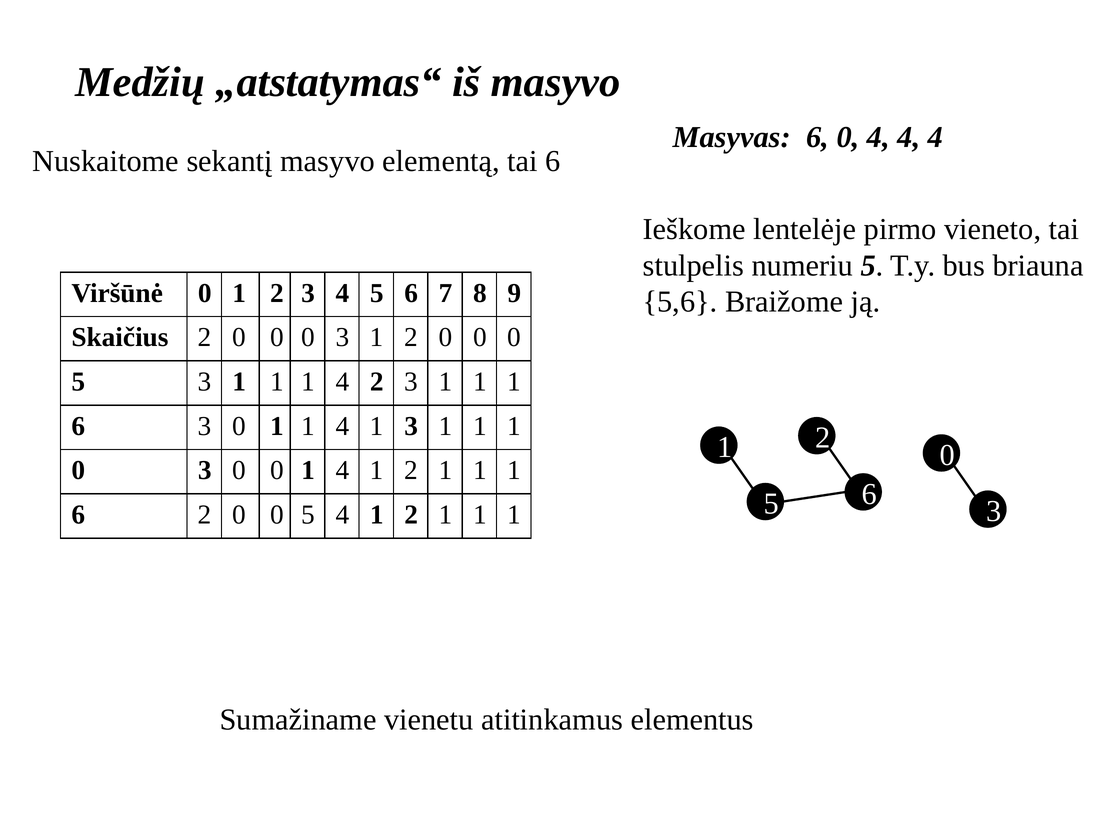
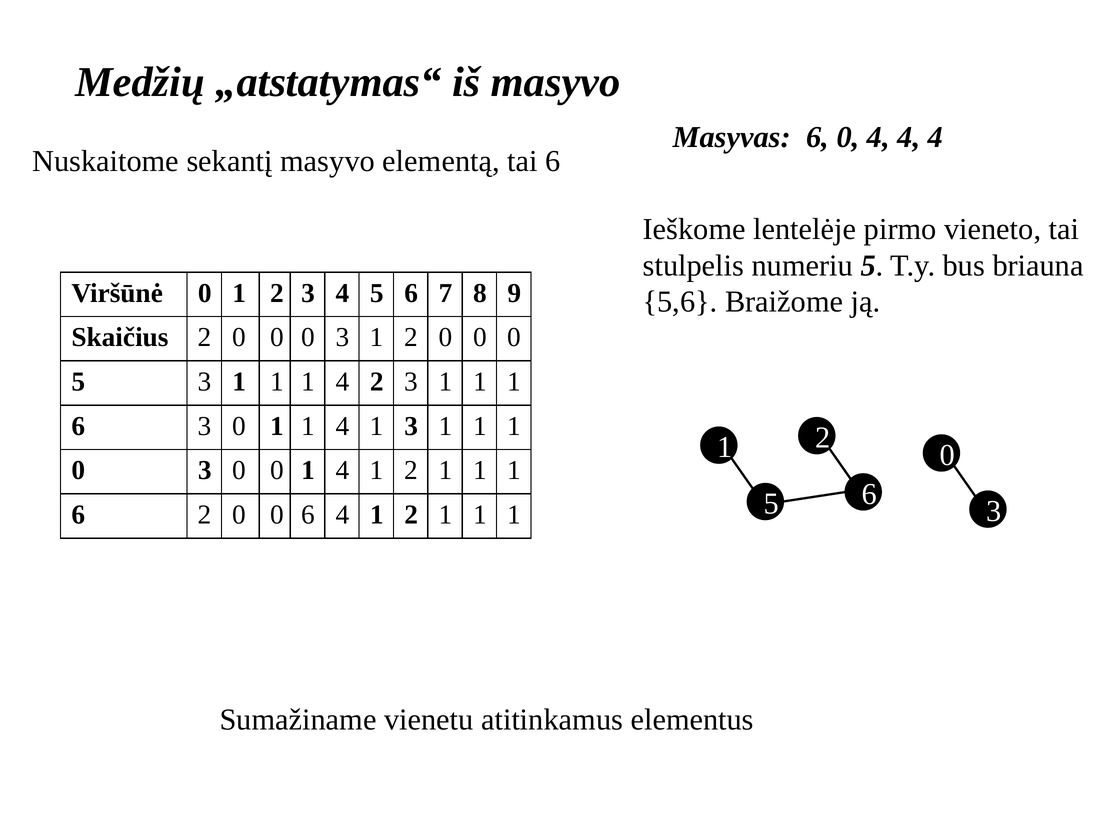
2 0 0 5: 5 -> 6 (308, 515)
